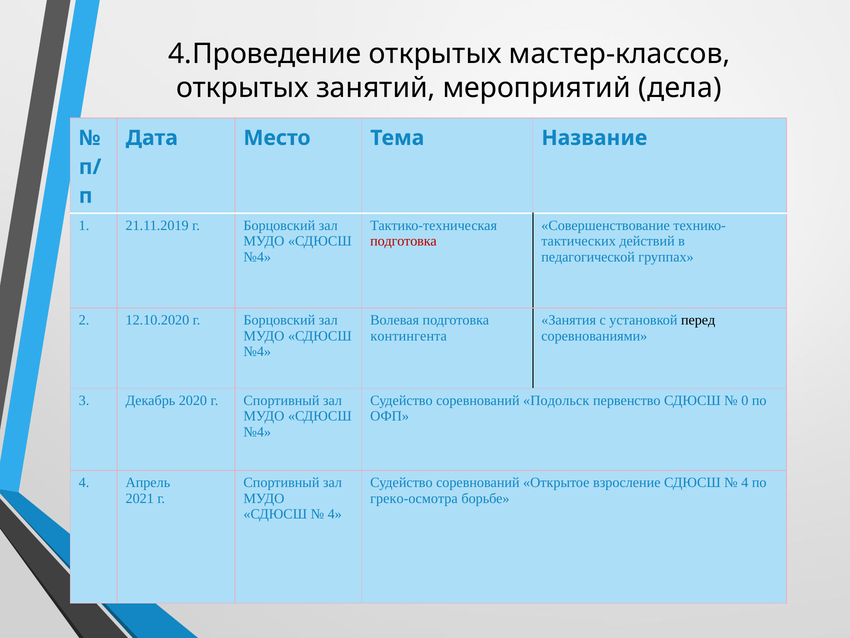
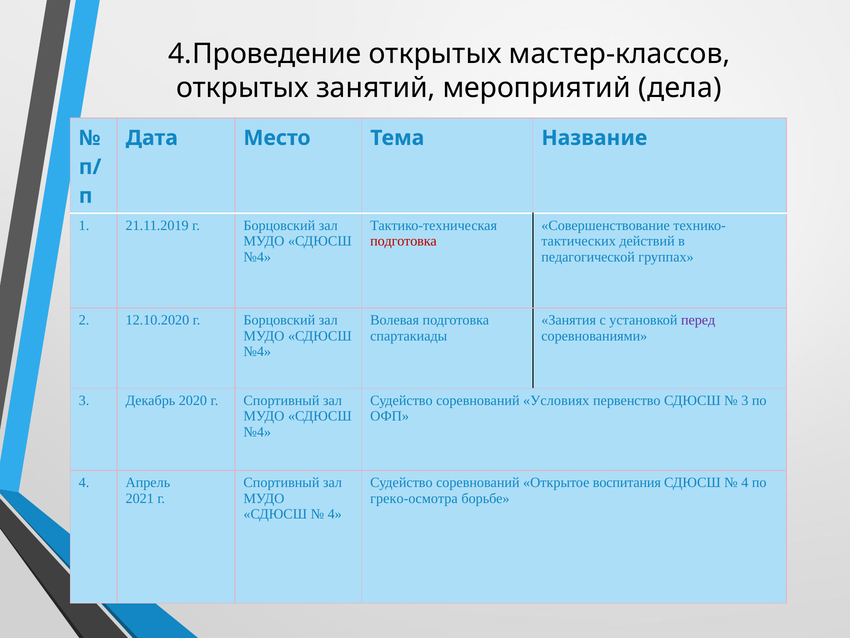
перед colour: black -> purple (698, 320)
контингента: контингента -> спартакиады (409, 336)
Подольск: Подольск -> Условиях (556, 400)
0: 0 -> 3 (745, 400)
взросление: взросление -> воспитания (627, 482)
